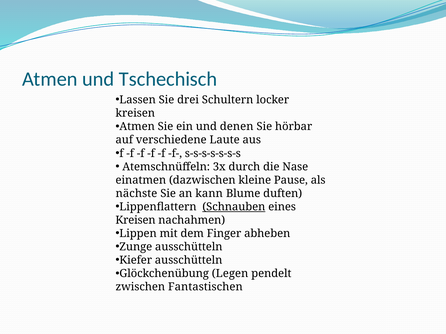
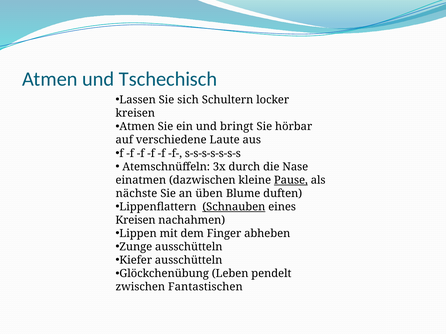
drei: drei -> sich (188, 100)
denen: denen -> bringt (237, 127)
Pause underline: none -> present (291, 180)
kann: kann -> üben (209, 194)
Legen: Legen -> Leben (230, 274)
